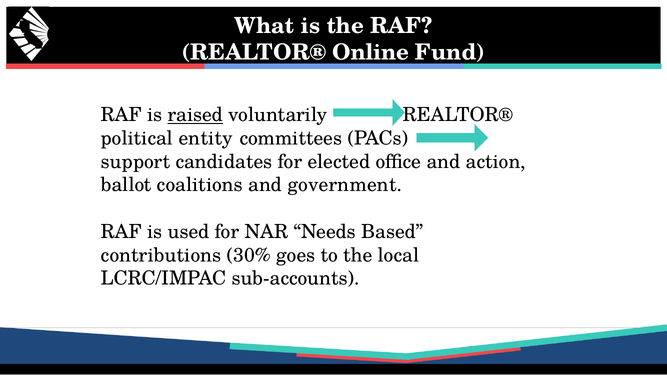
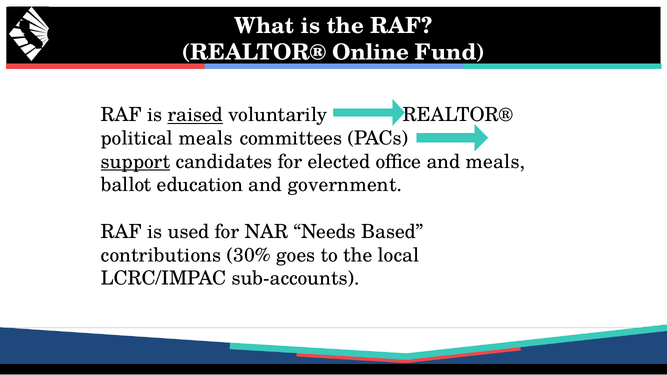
political entity: entity -> meals (206, 138)
support underline: none -> present (136, 162)
and action: action -> meals (496, 162)
coalitions: coalitions -> education (200, 185)
